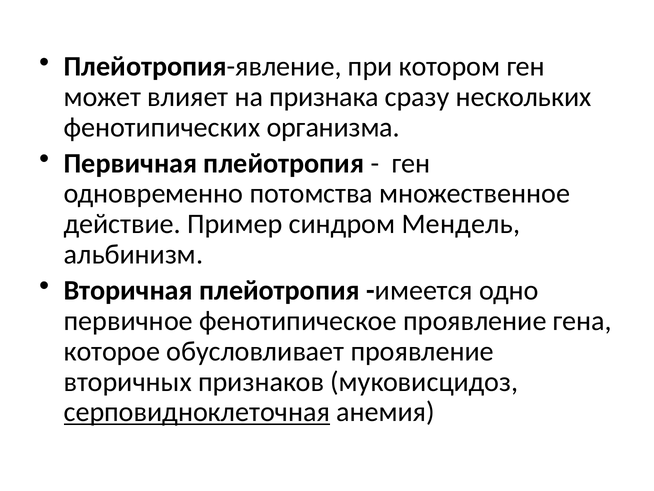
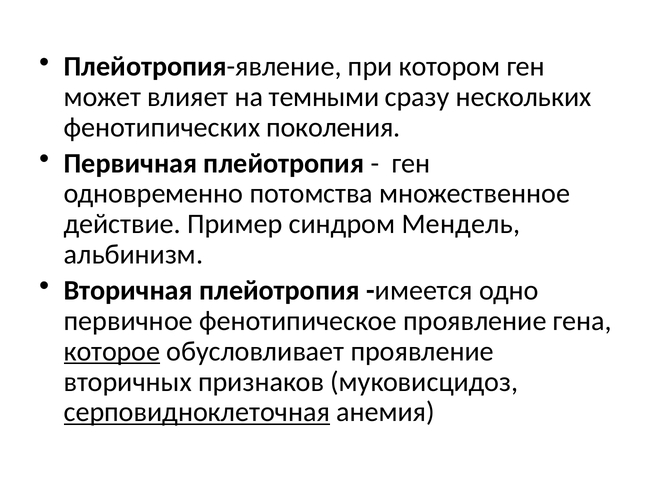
признака: признака -> темными (324, 97)
организма: организма -> поколения (333, 127)
которое underline: none -> present (112, 351)
